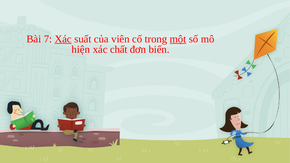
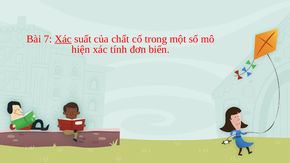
viên: viên -> chất (120, 39)
một underline: present -> none (178, 39)
chất: chất -> tính (119, 49)
